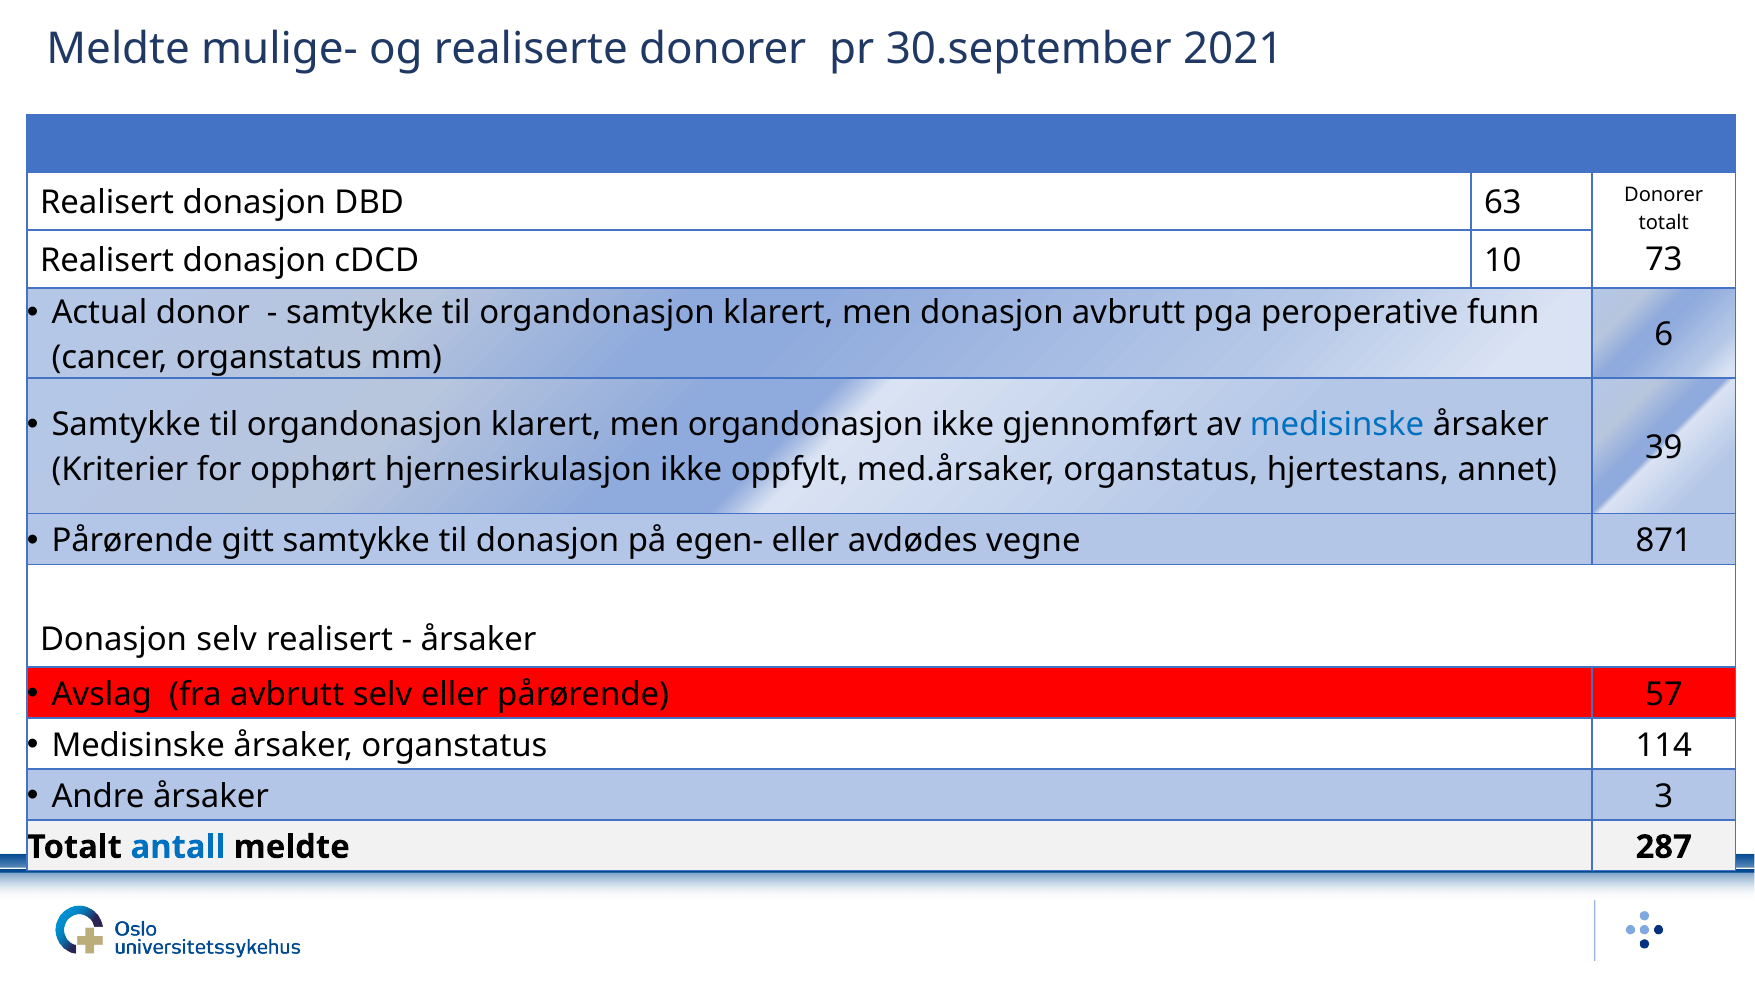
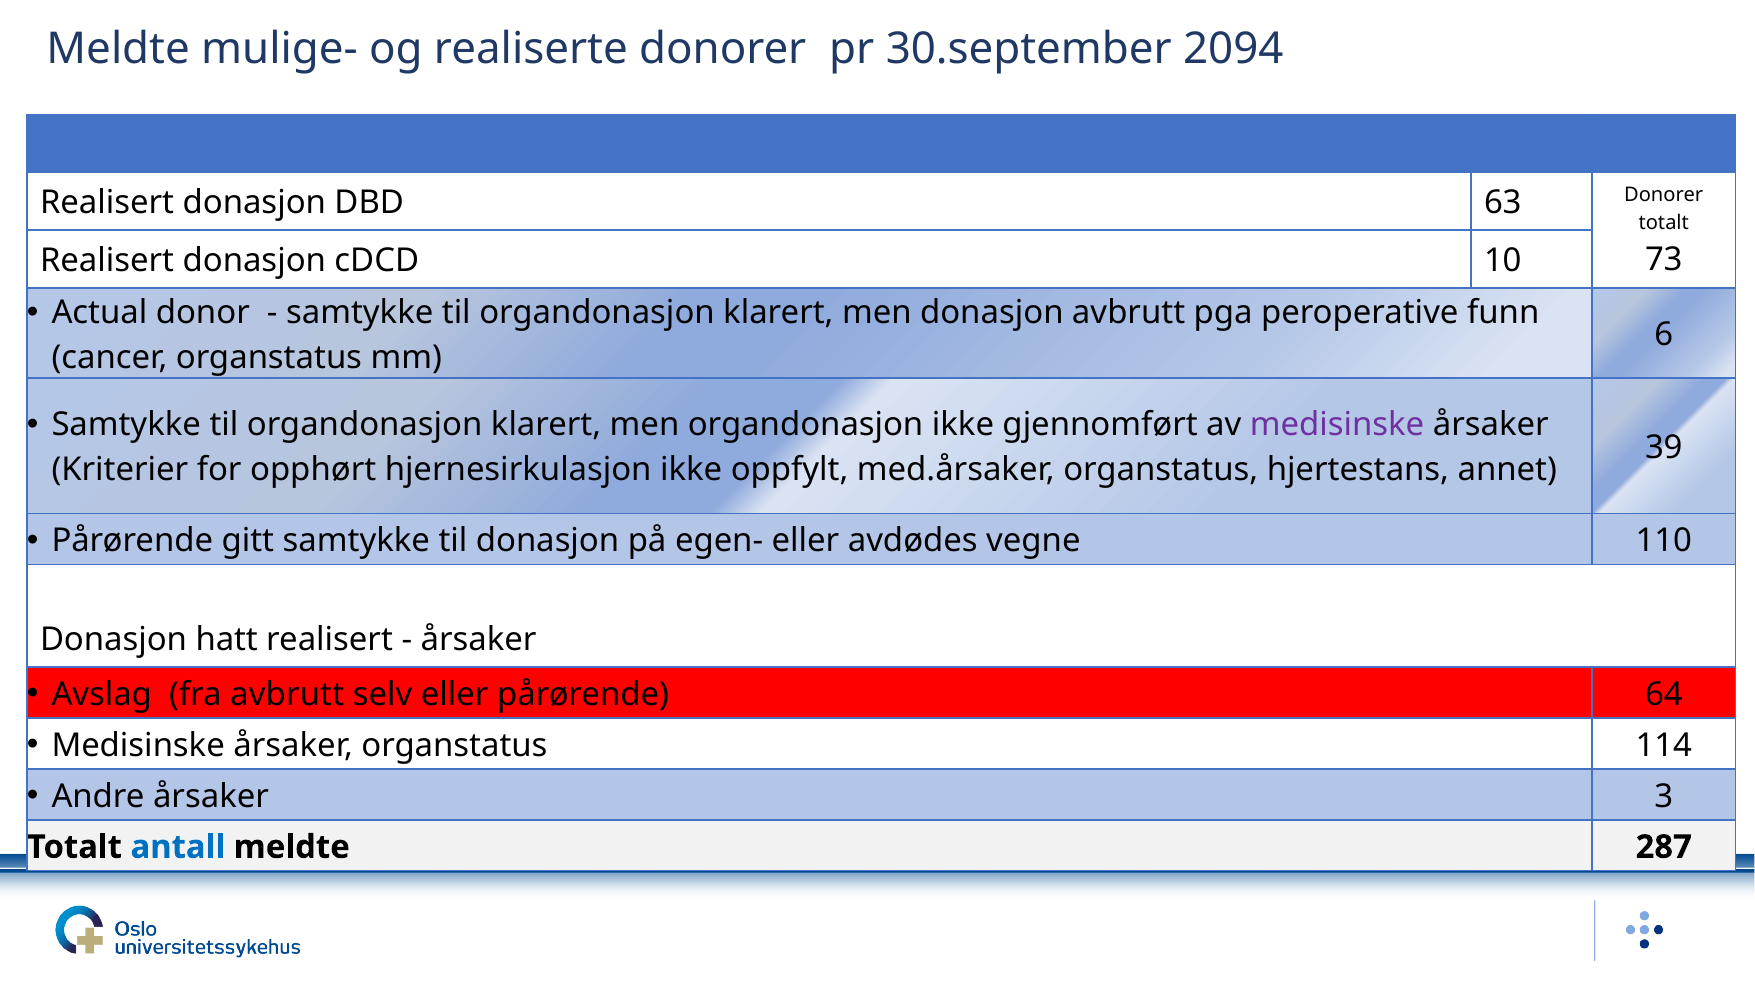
2021: 2021 -> 2094 (1233, 49)
medisinske colour: blue -> purple (1337, 425)
871: 871 -> 110 (1664, 541)
Donasjon selv: selv -> hatt (227, 640)
57: 57 -> 64 (1664, 695)
